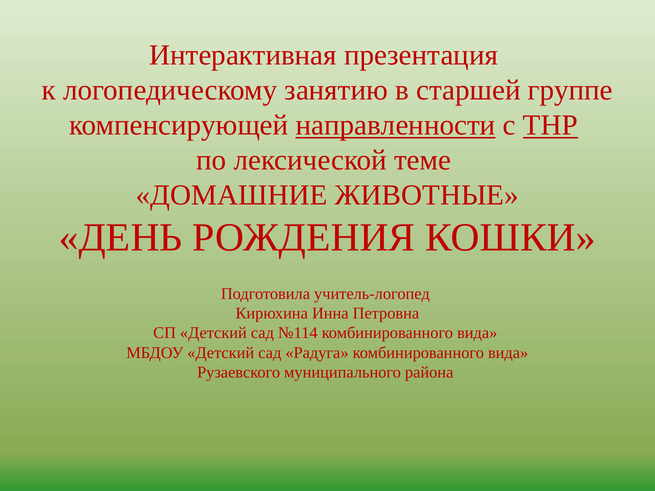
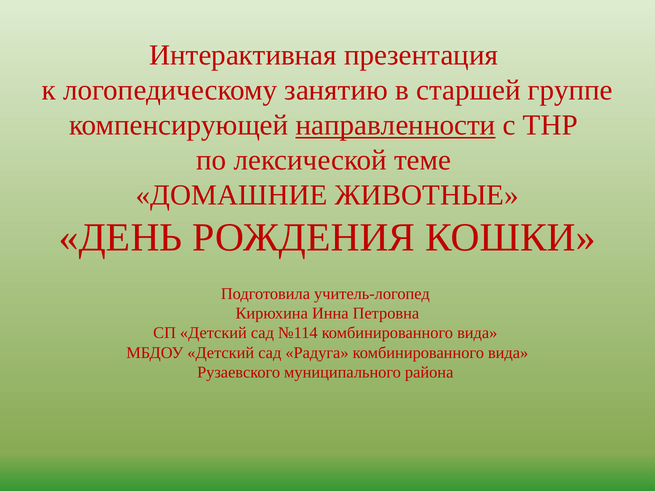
ТНР underline: present -> none (550, 125)
